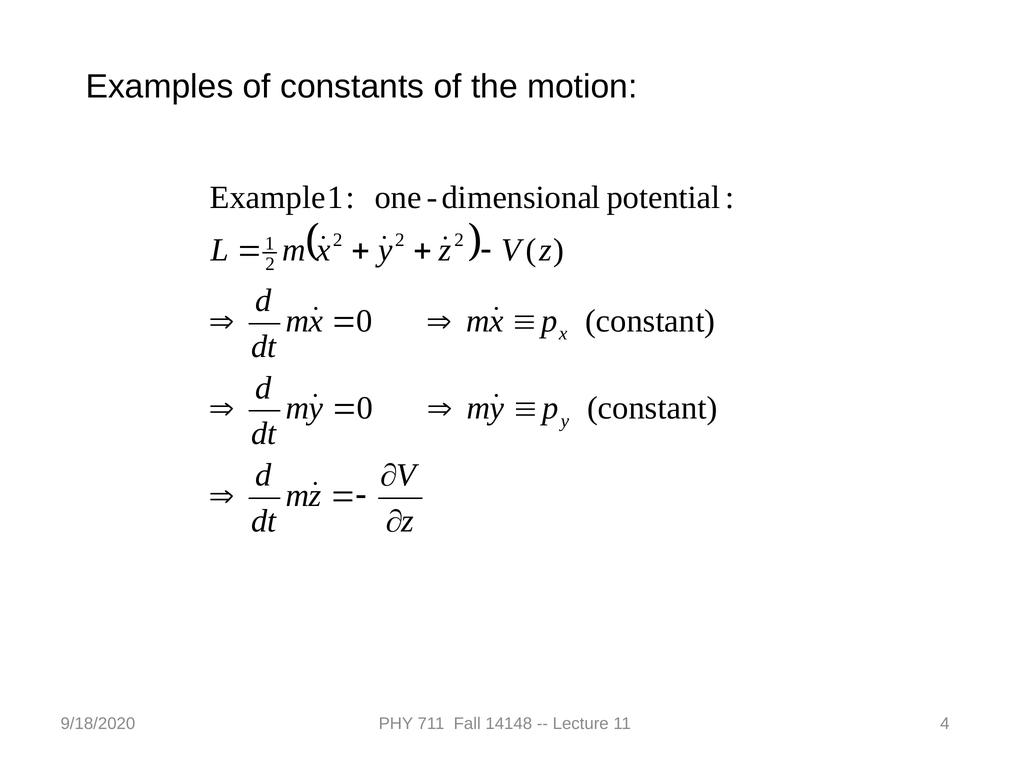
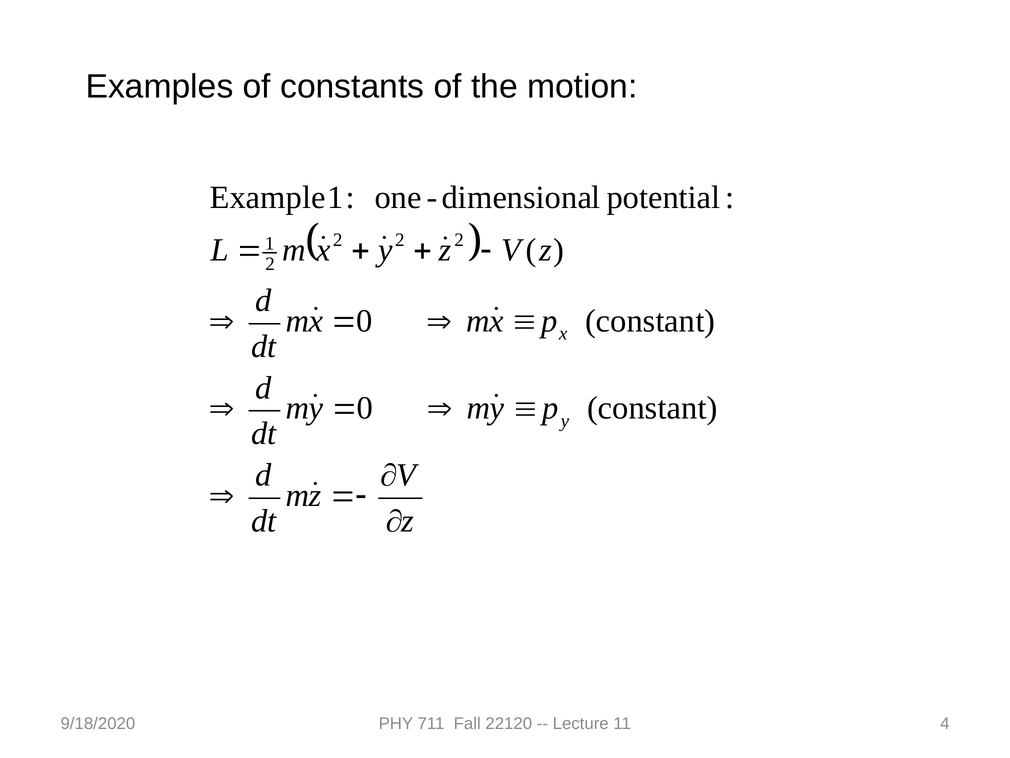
14148: 14148 -> 22120 (509, 723)
